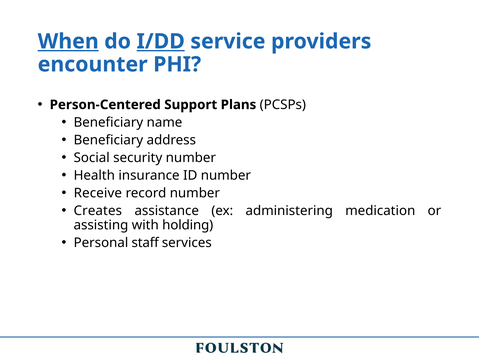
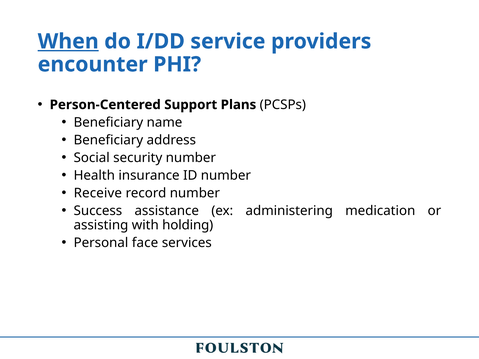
I/DD underline: present -> none (161, 41)
Creates: Creates -> Success (98, 211)
staff: staff -> face (145, 243)
